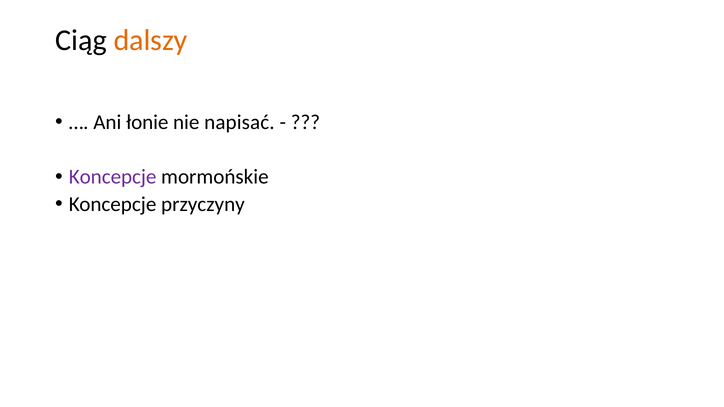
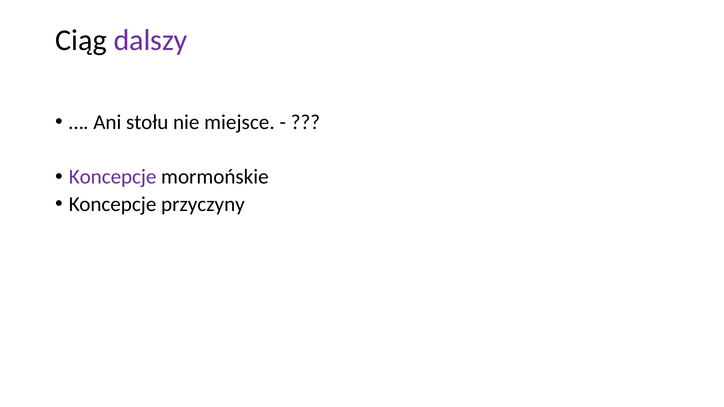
dalszy colour: orange -> purple (151, 40)
łonie: łonie -> stołu (147, 122)
napisać: napisać -> miejsce (239, 122)
